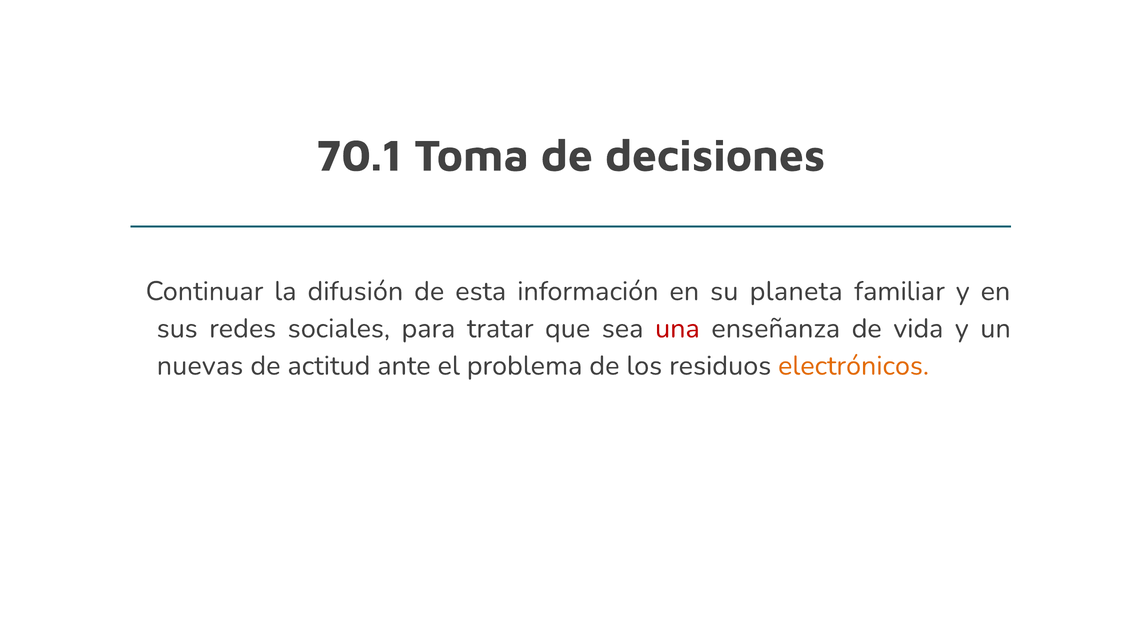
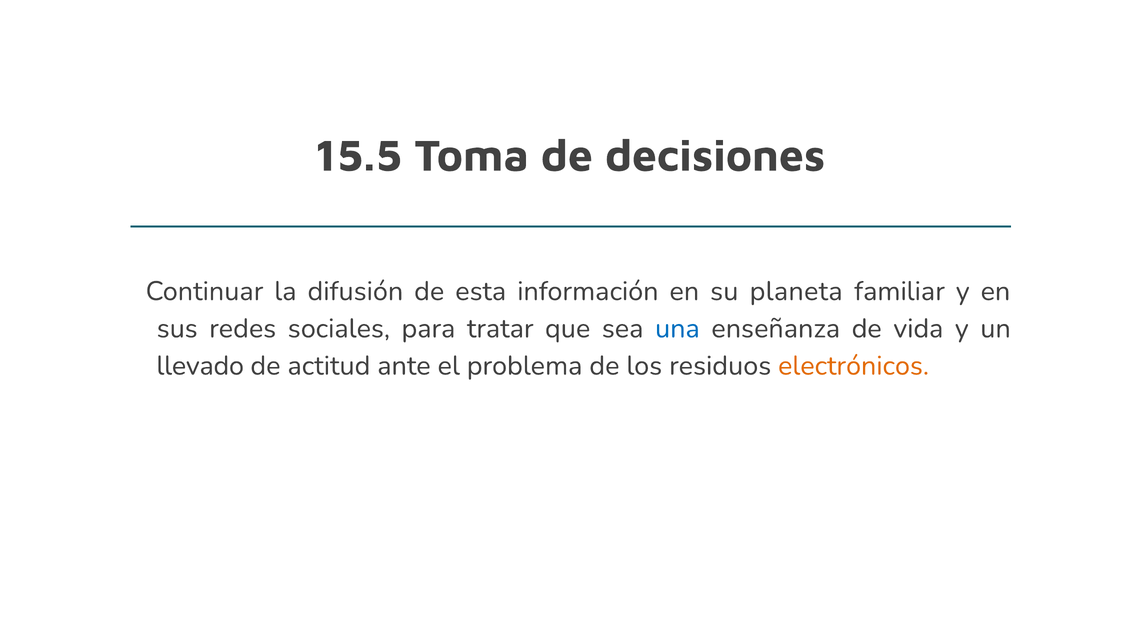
70.1: 70.1 -> 15.5 (359, 156)
una colour: red -> blue (677, 328)
nuevas: nuevas -> llevado (200, 366)
